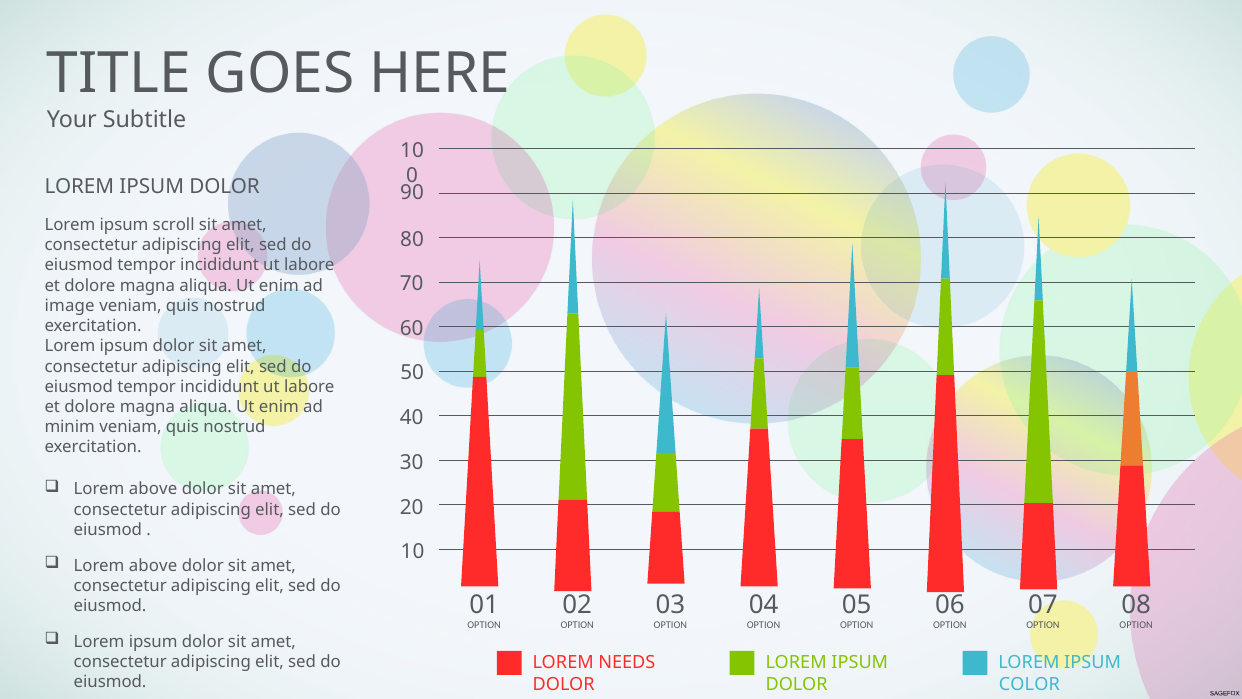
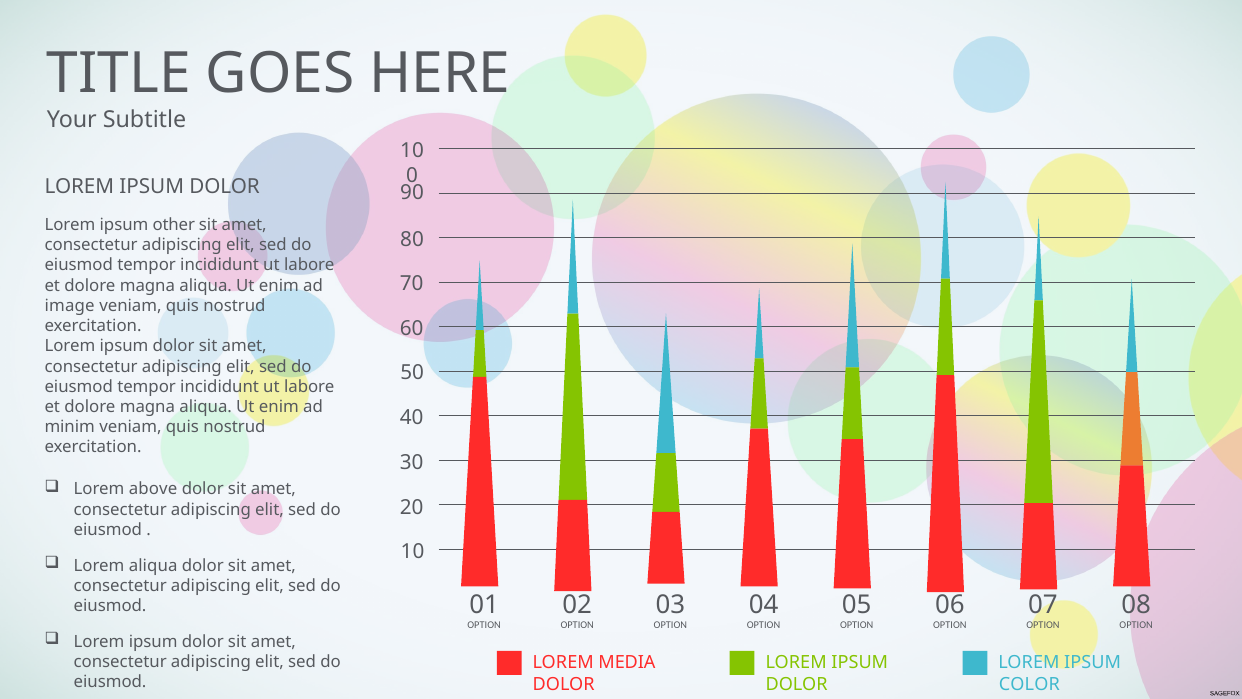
scroll: scroll -> other (174, 225)
above: above -> aliqua (153, 565)
NEEDS: NEEDS -> MEDIA (627, 662)
